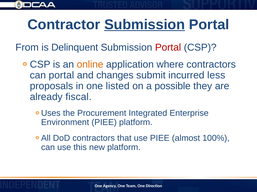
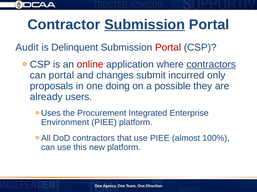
From: From -> Audit (27, 48)
online colour: orange -> red (90, 65)
contractors underline: none -> present (211, 65)
less: less -> only (216, 76)
listed: listed -> doing (118, 86)
fiscal: fiscal -> users (79, 97)
